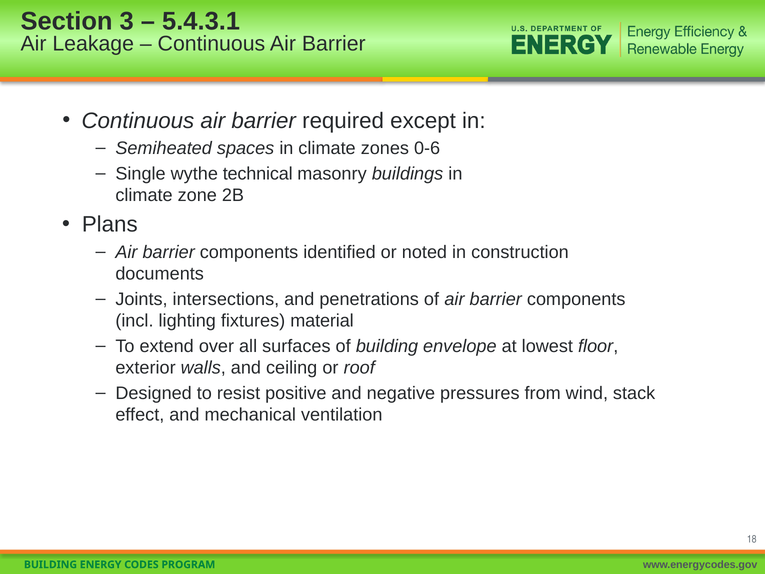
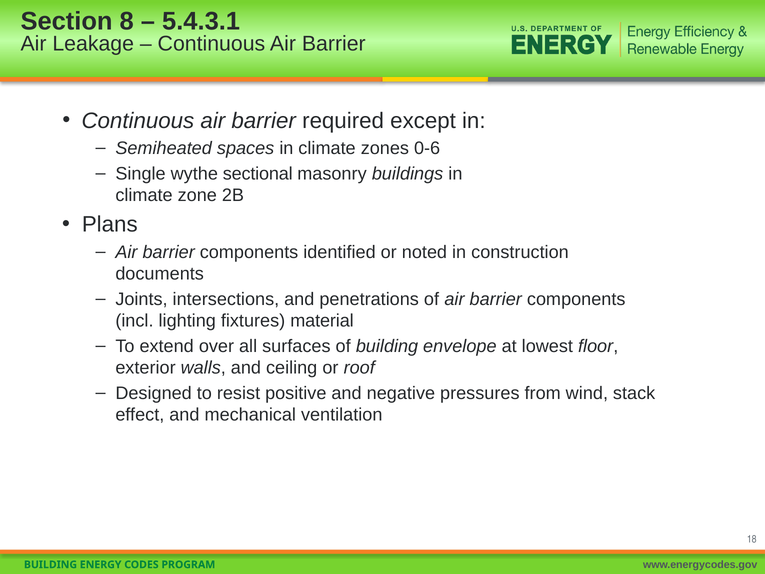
3: 3 -> 8 (127, 21)
technical: technical -> sectional (258, 174)
